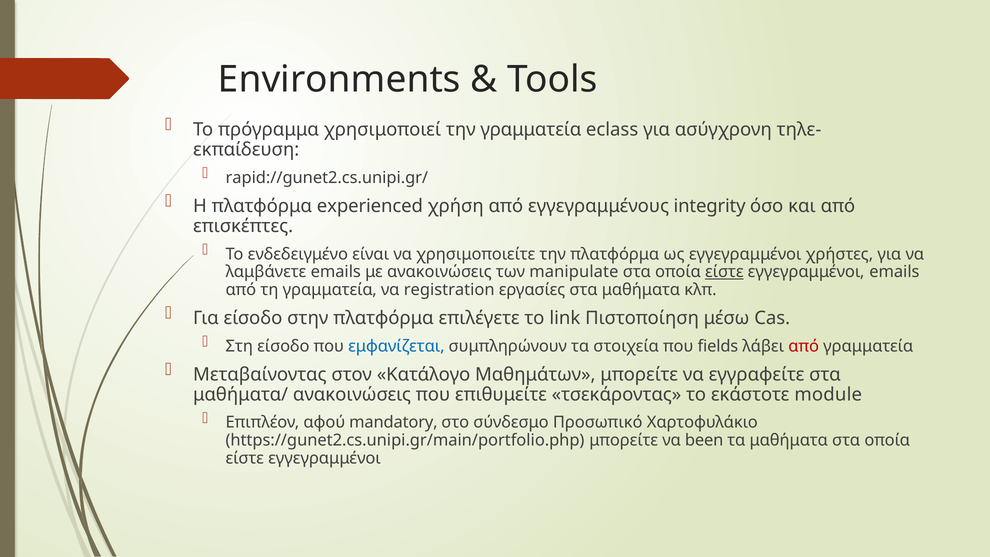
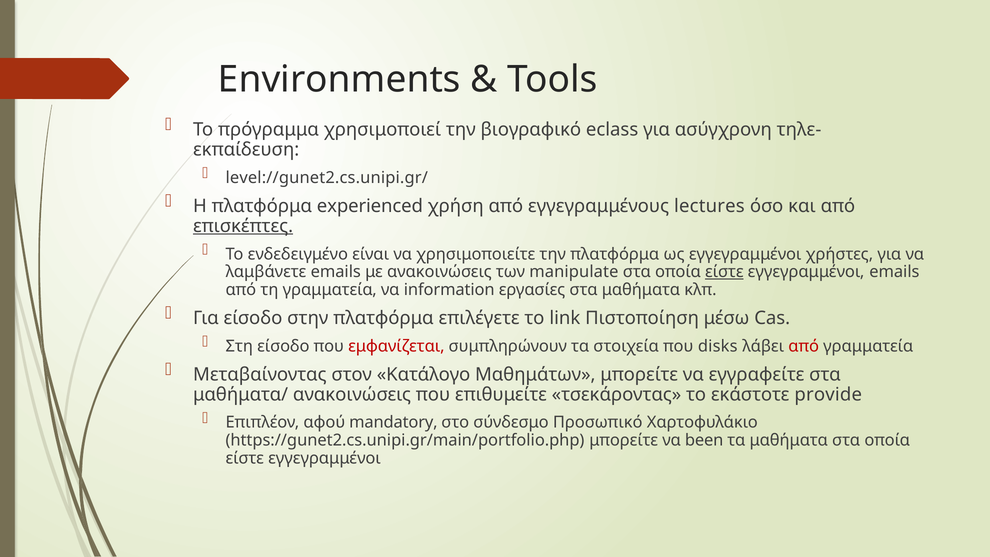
την γραμματεία: γραμματεία -> βιογραφικό (531, 130)
rapid://gunet2.cs.unipi.gr/: rapid://gunet2.cs.unipi.gr/ -> level://gunet2.cs.unipi.gr/ (327, 178)
integrity: integrity -> lectures (709, 206)
επισκέπτες underline: none -> present (243, 226)
registration: registration -> information (449, 290)
εμφανίζεται colour: blue -> red (396, 346)
fields: fields -> disks (718, 346)
module: module -> provide (828, 395)
